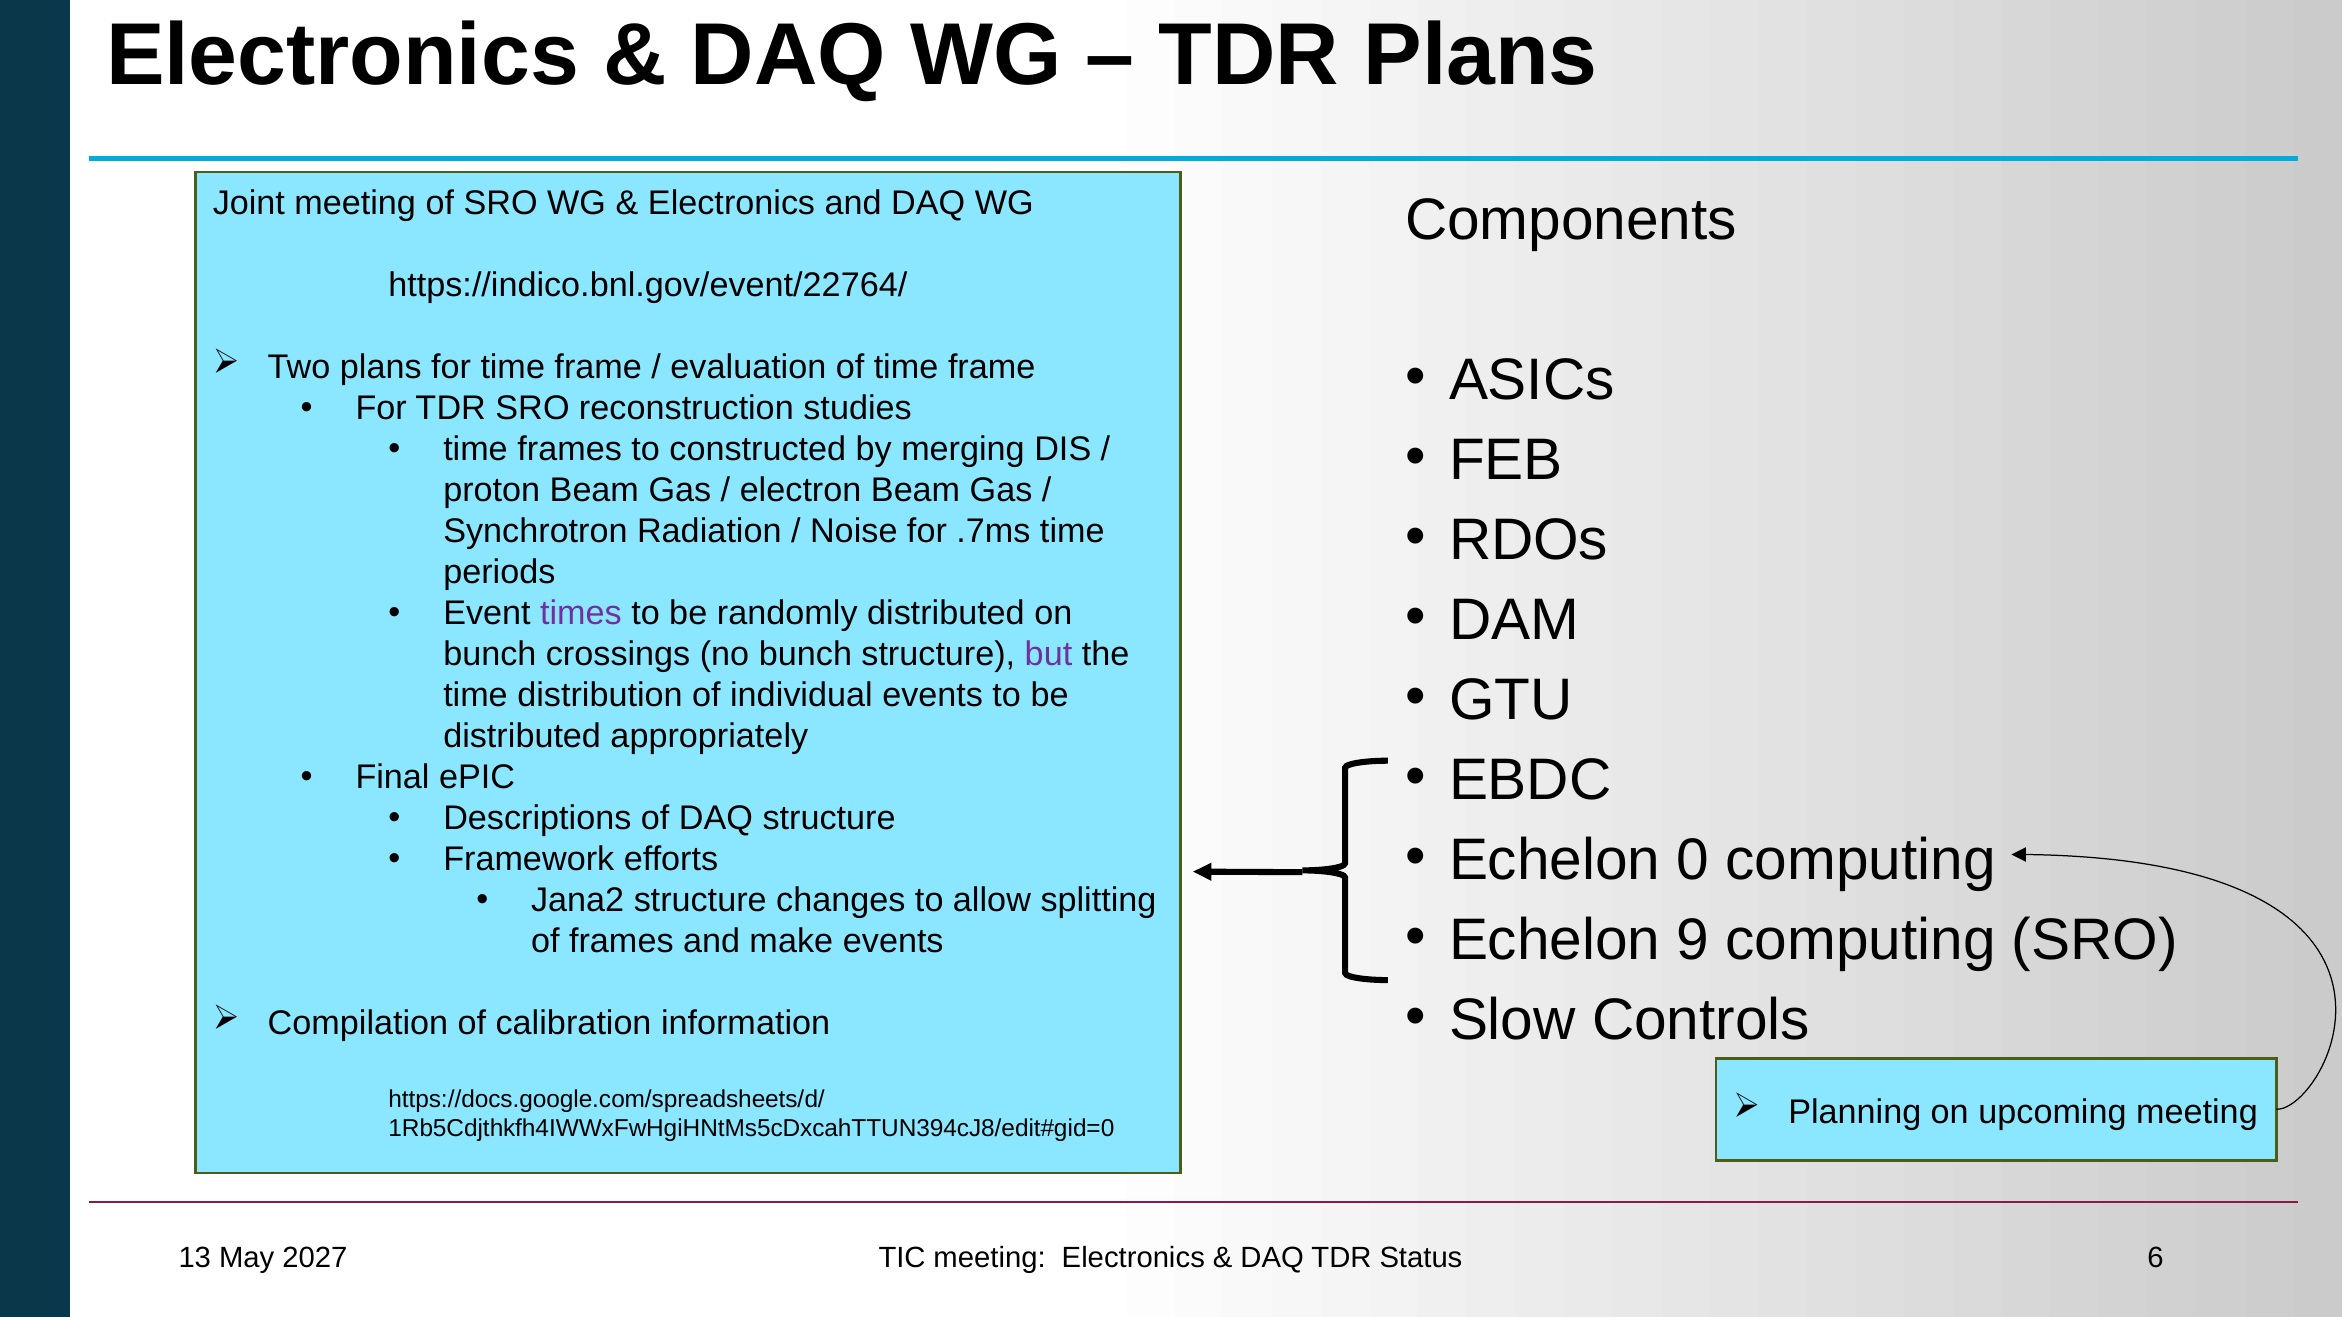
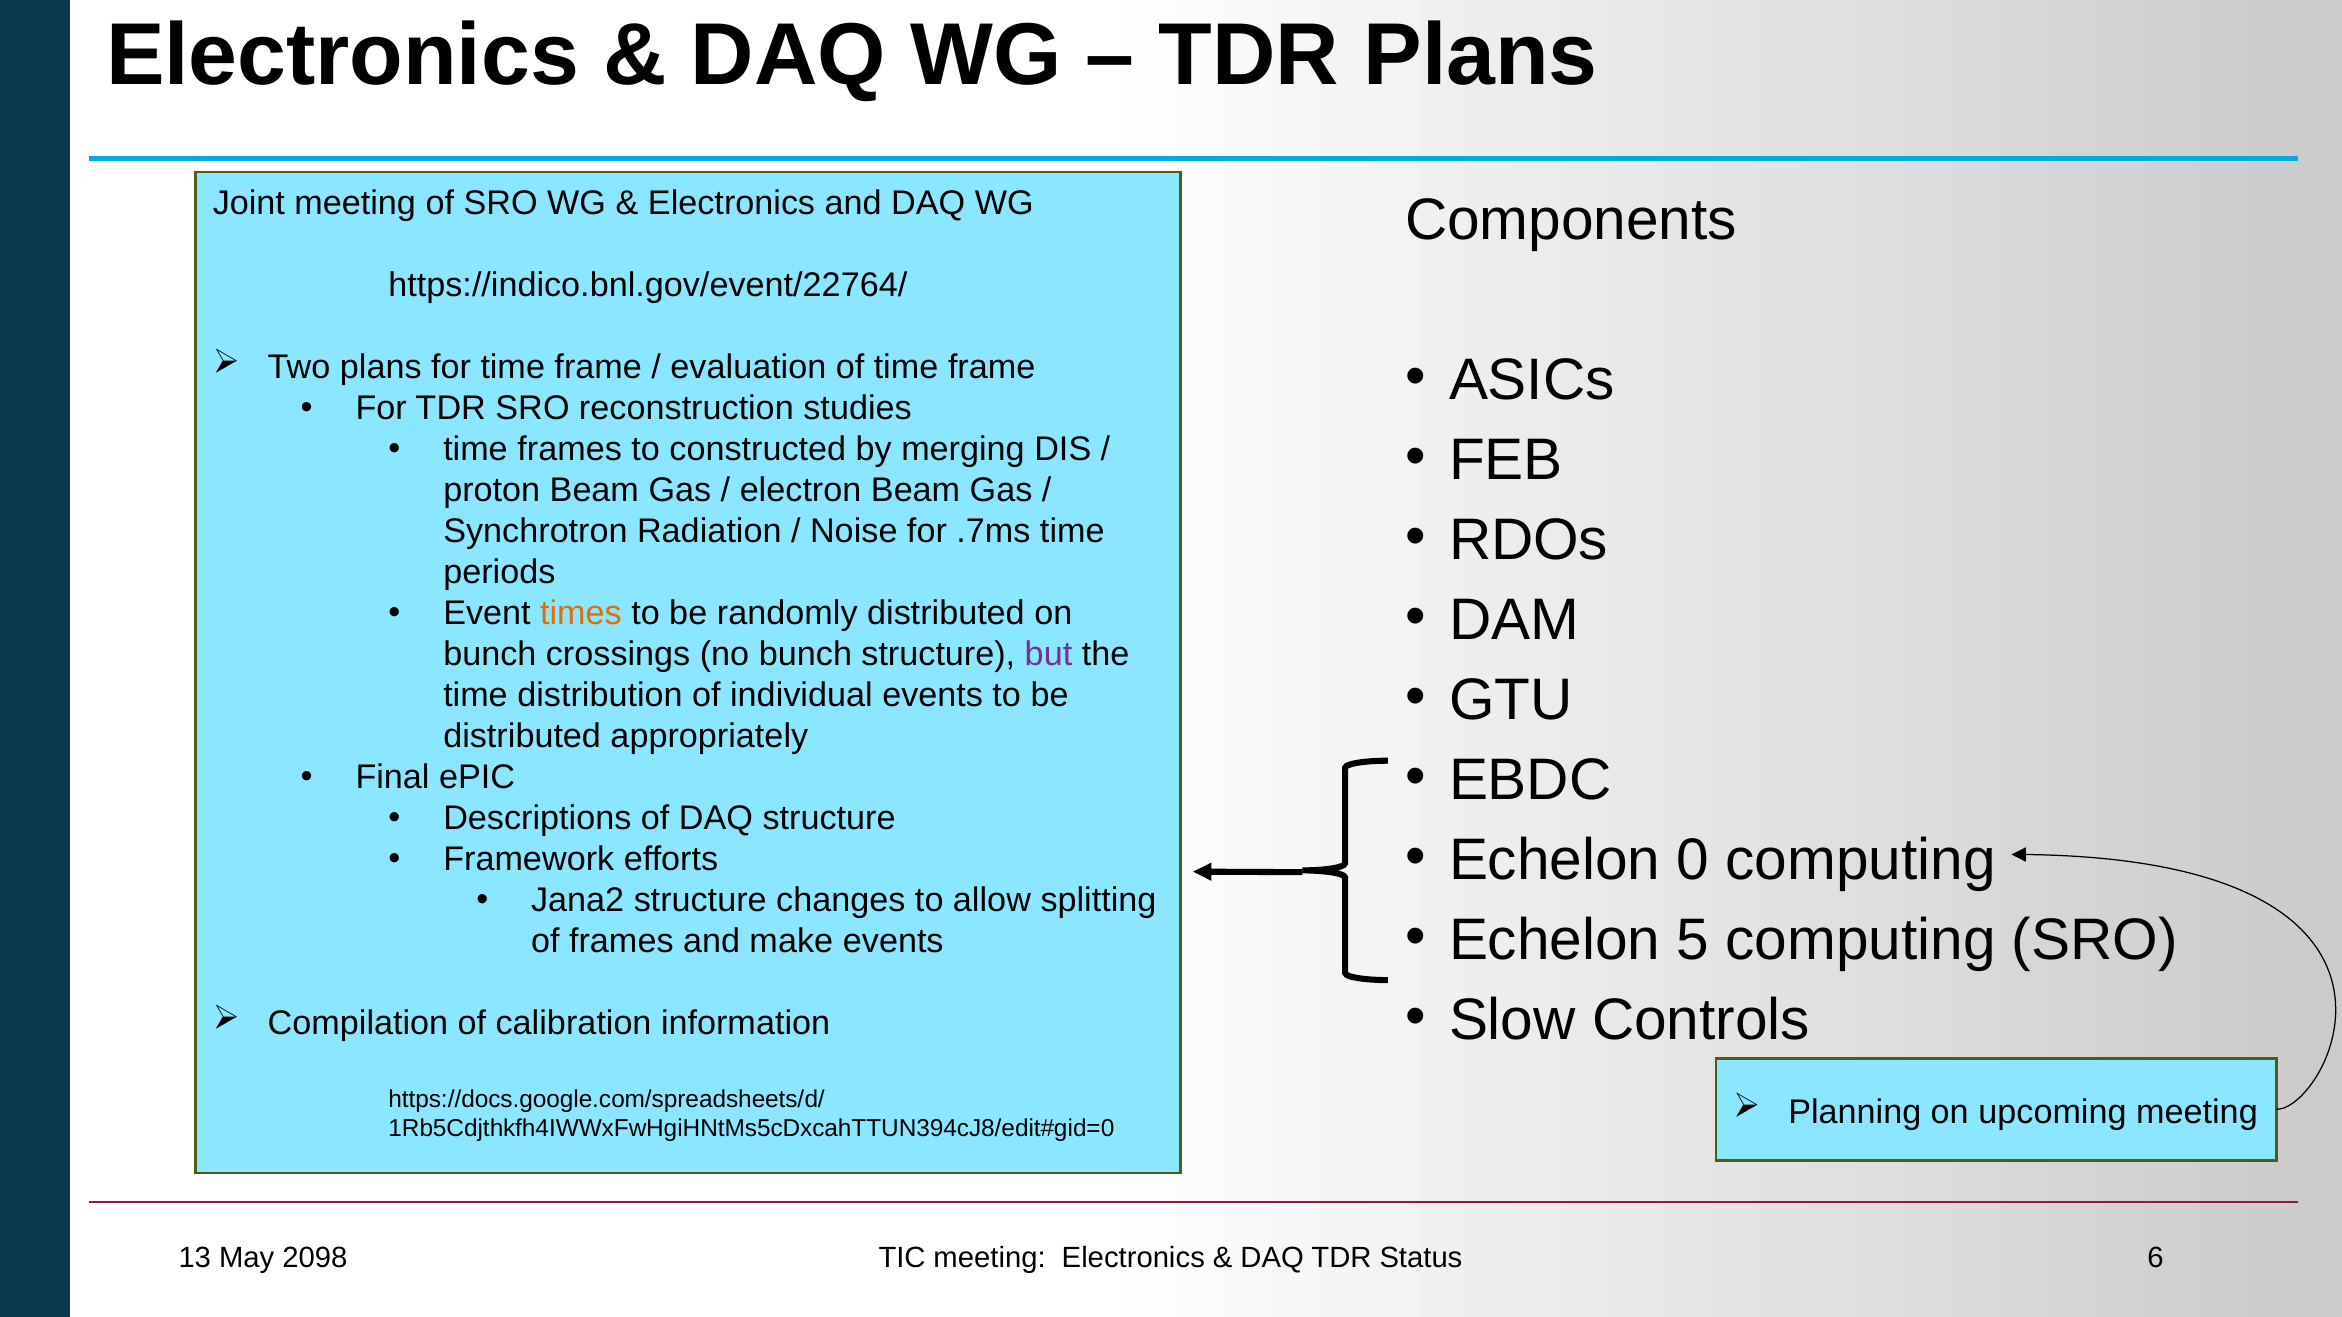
times colour: purple -> orange (581, 614)
9: 9 -> 5 (1693, 940)
2027: 2027 -> 2098 (315, 1258)
